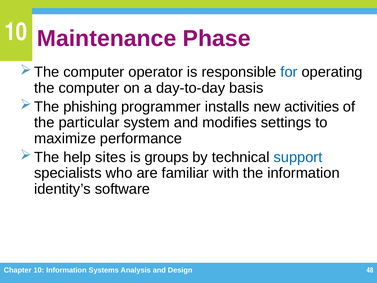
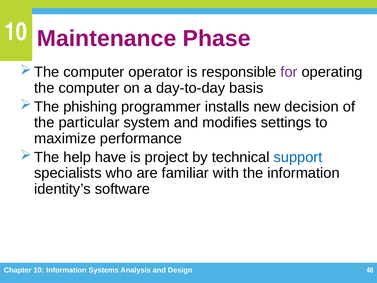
for colour: blue -> purple (289, 72)
activities: activities -> decision (312, 107)
sites: sites -> have (111, 157)
groups: groups -> project (167, 157)
